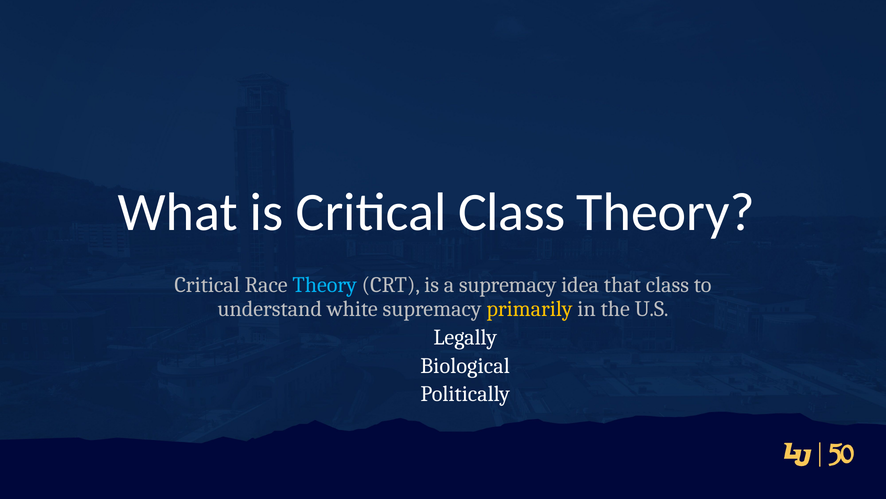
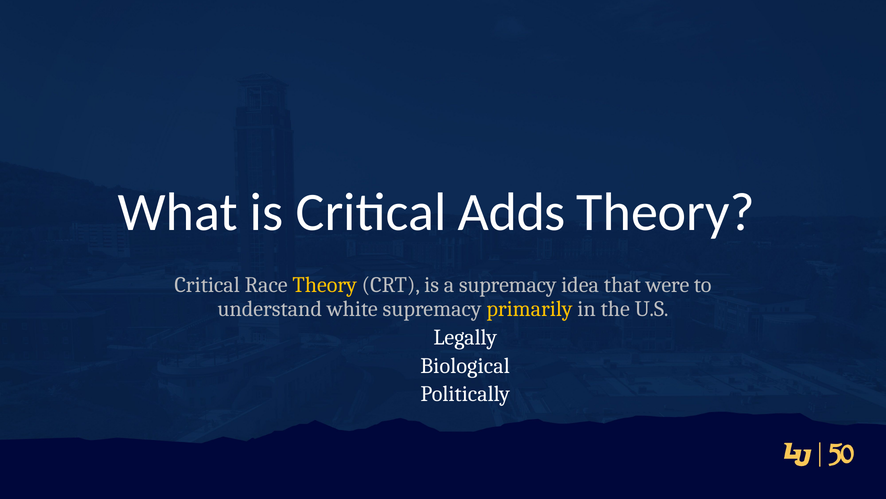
Critical Class: Class -> Adds (512, 212)
Theory colour: light blue -> yellow (325, 285)
that class: class -> were (668, 285)
